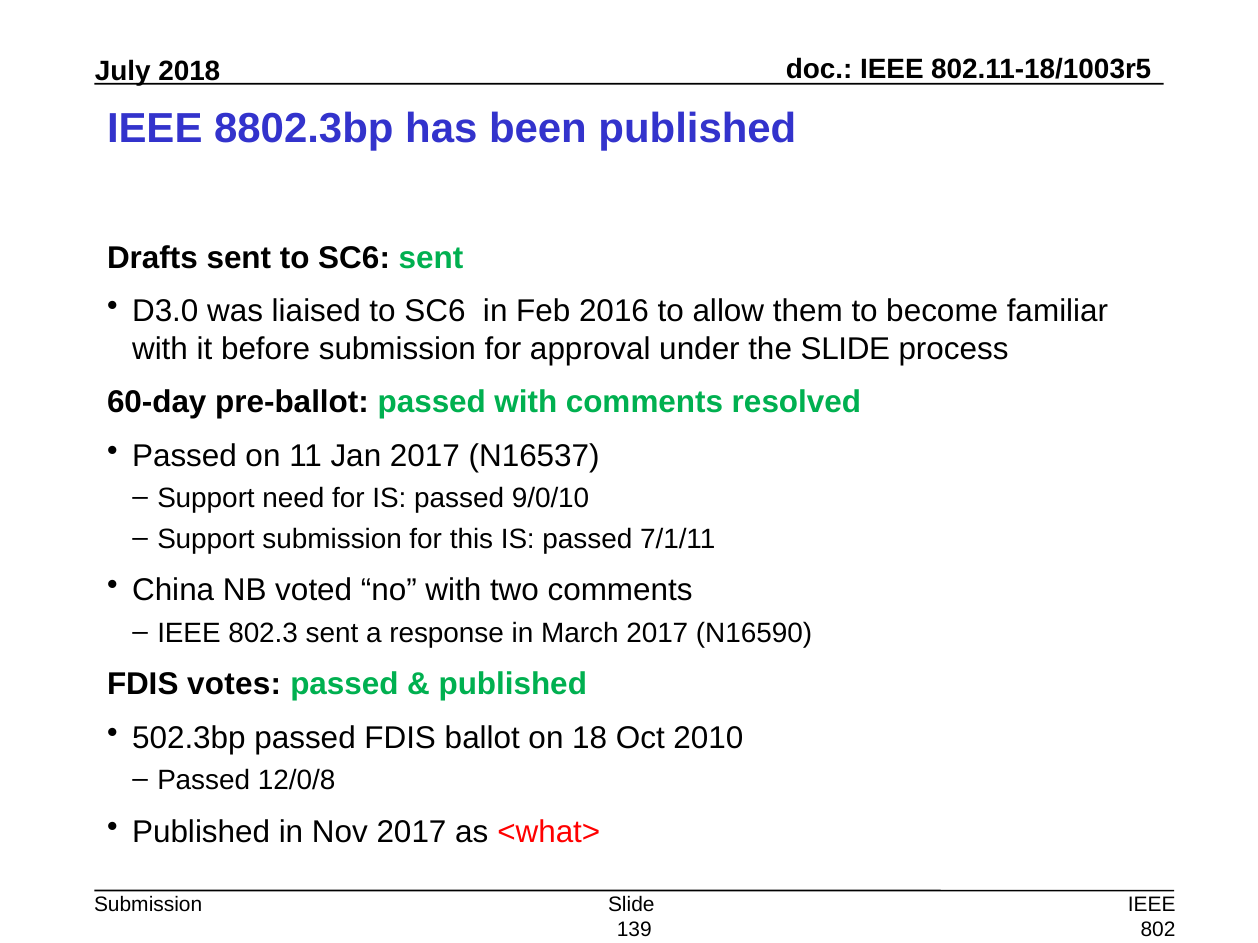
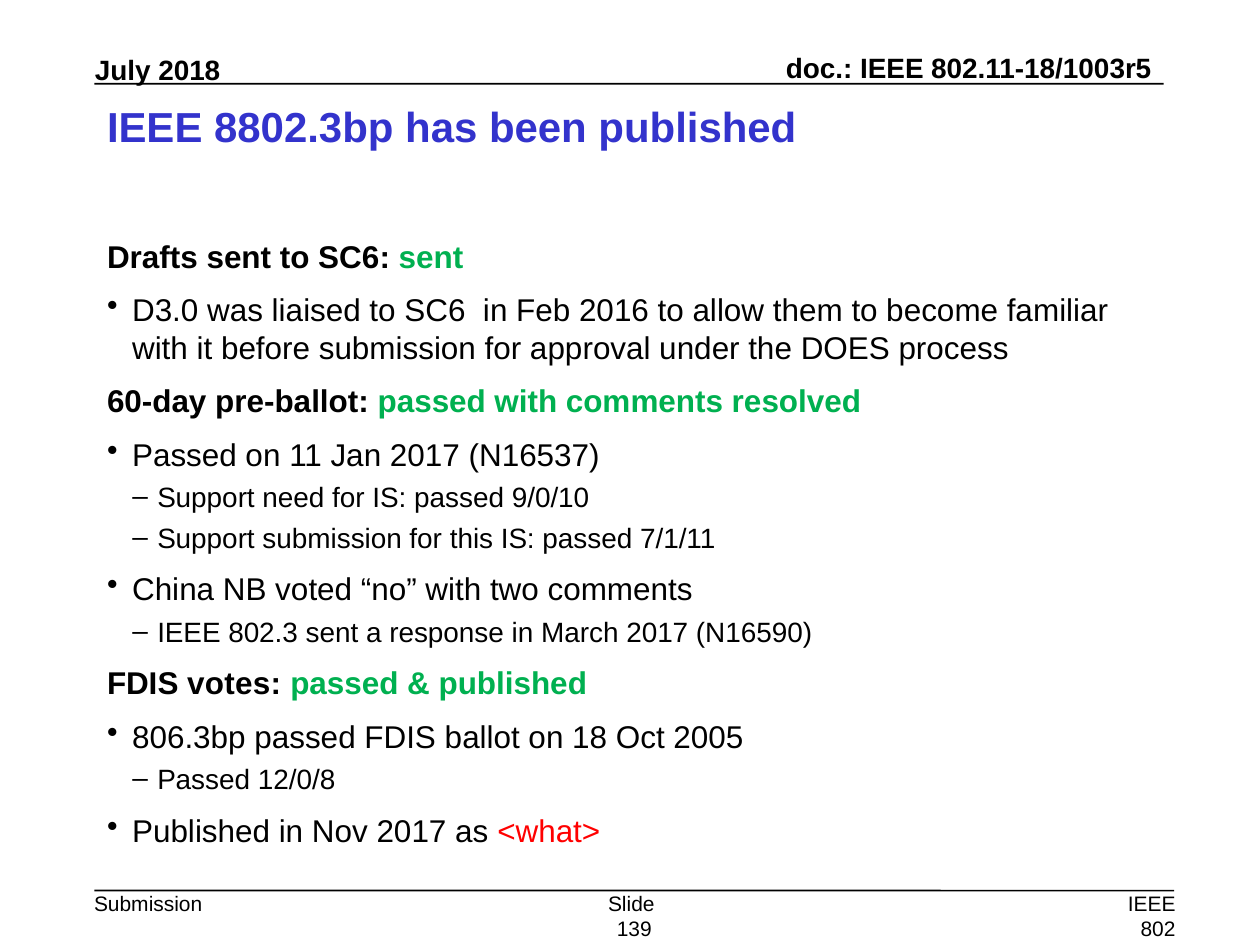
the SLIDE: SLIDE -> DOES (845, 349)
502.3bp: 502.3bp -> 806.3bp (189, 738)
2010: 2010 -> 2005 (708, 738)
